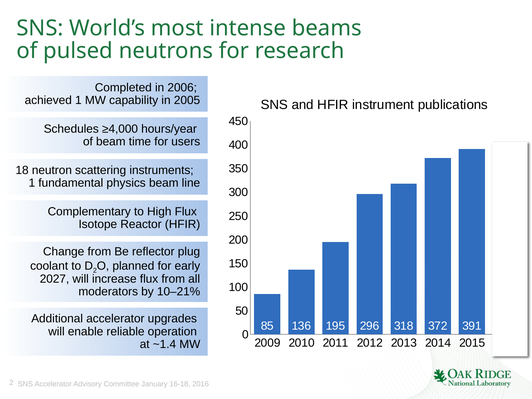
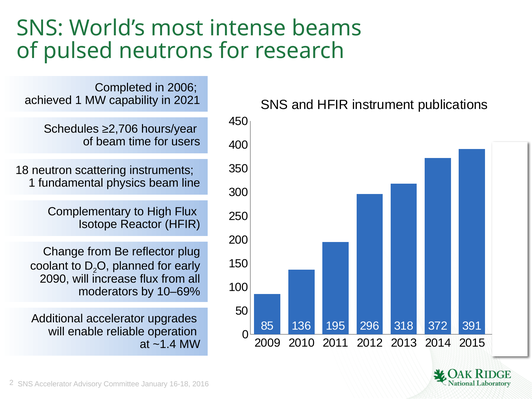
2005: 2005 -> 2021 (187, 100)
≥4,000: ≥4,000 -> ≥2,706 (120, 129)
2027: 2027 -> 2090 (54, 279)
10–21%: 10–21% -> 10–69% (179, 292)
